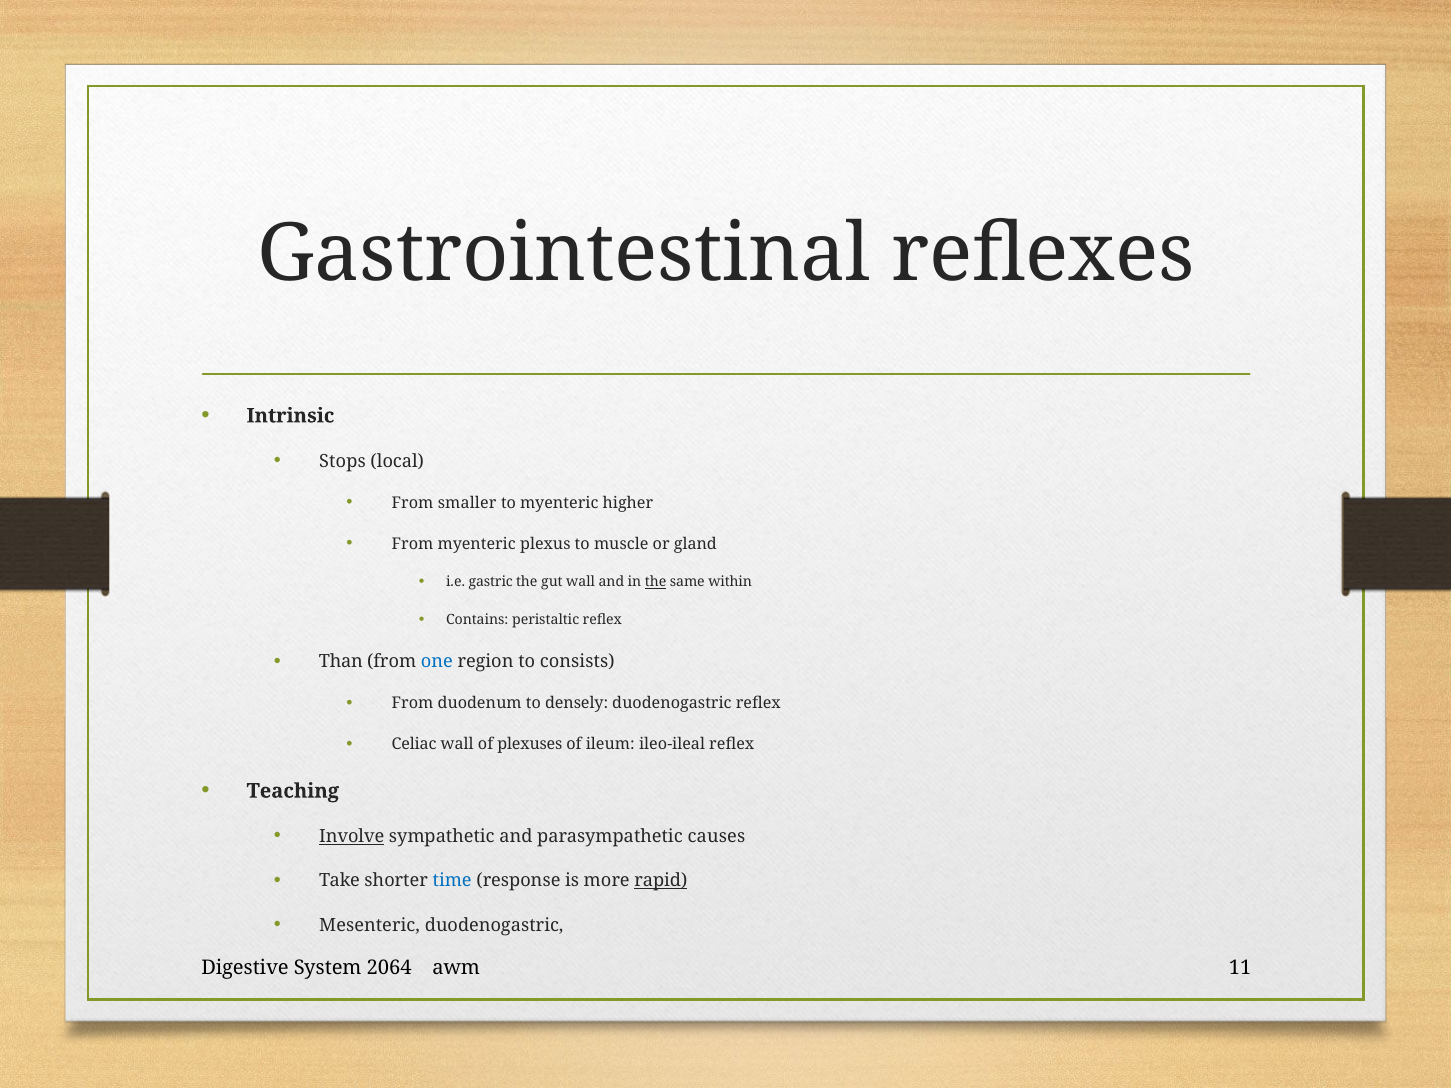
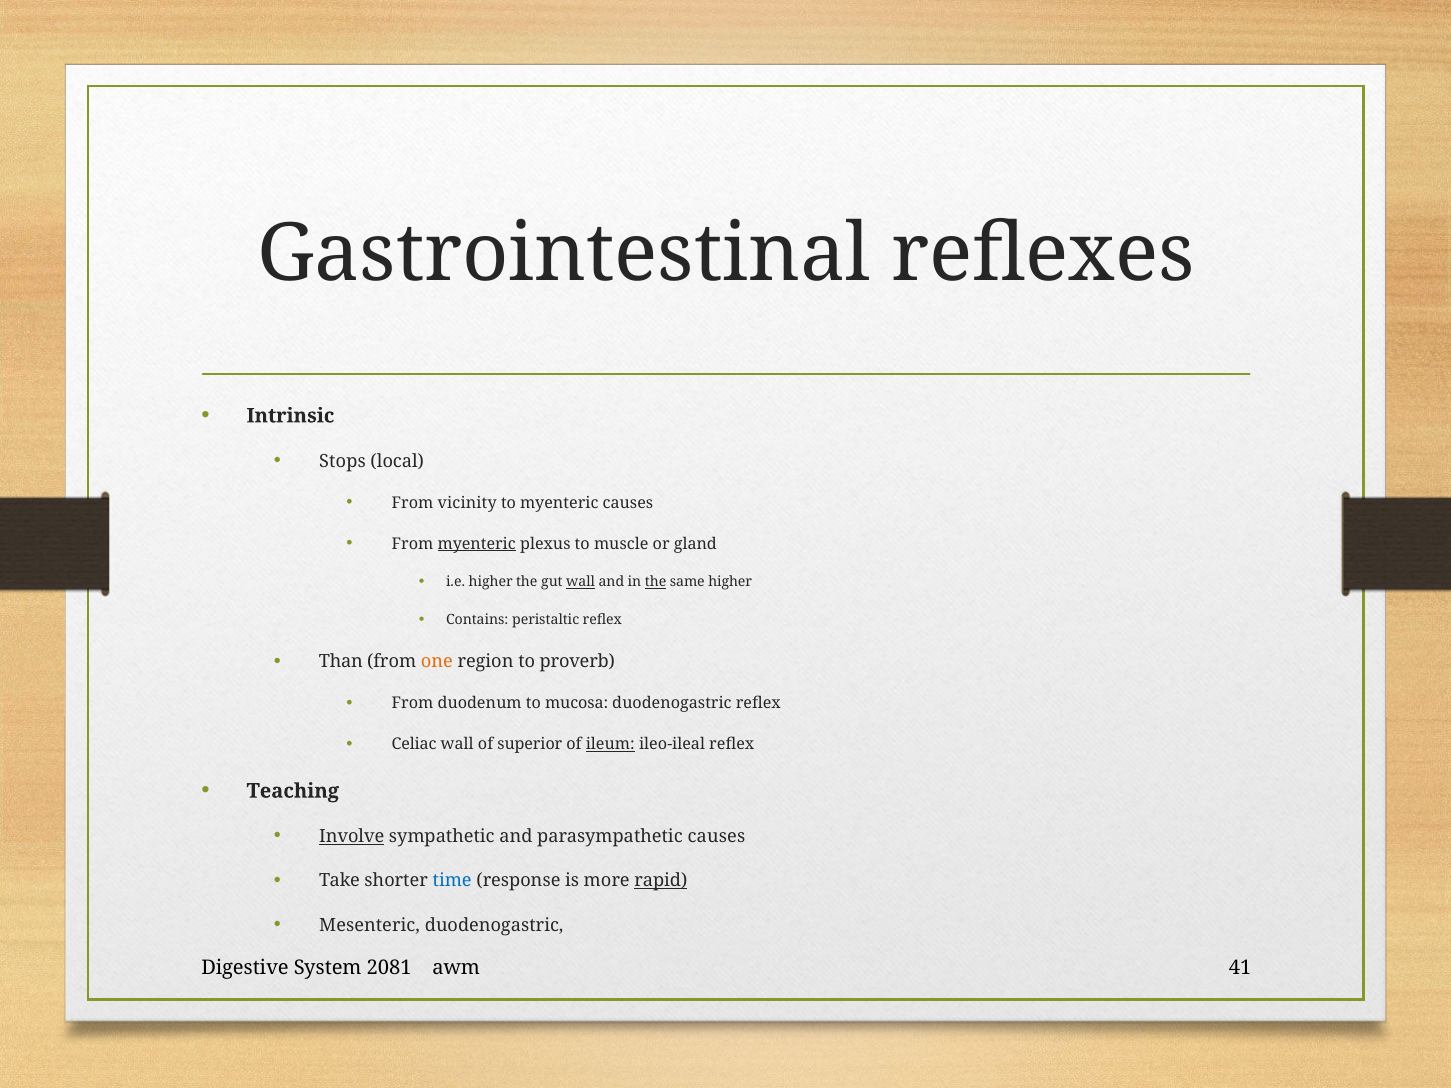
smaller: smaller -> vicinity (467, 503)
myenteric higher: higher -> causes (628, 503)
myenteric underline: none -> present (477, 544)
i.e gastric: gastric -> higher (491, 582)
wall underline: none -> present (581, 582)
same within: within -> higher (730, 582)
one colour: blue -> orange (437, 662)
consists: consists -> proverb (577, 662)
densely: densely -> mucosa (577, 704)
plexuses: plexuses -> superior (530, 745)
ileum underline: none -> present (610, 745)
2064: 2064 -> 2081 (389, 968)
11: 11 -> 41 (1240, 968)
